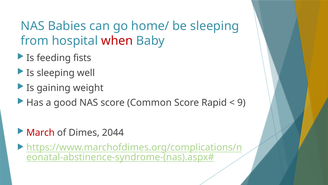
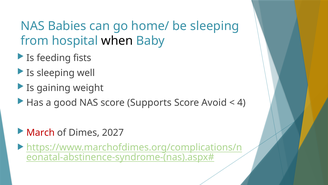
when colour: red -> black (117, 41)
Common: Common -> Supports (149, 103)
Rapid: Rapid -> Avoid (214, 103)
9: 9 -> 4 (241, 103)
2044: 2044 -> 2027 (113, 132)
